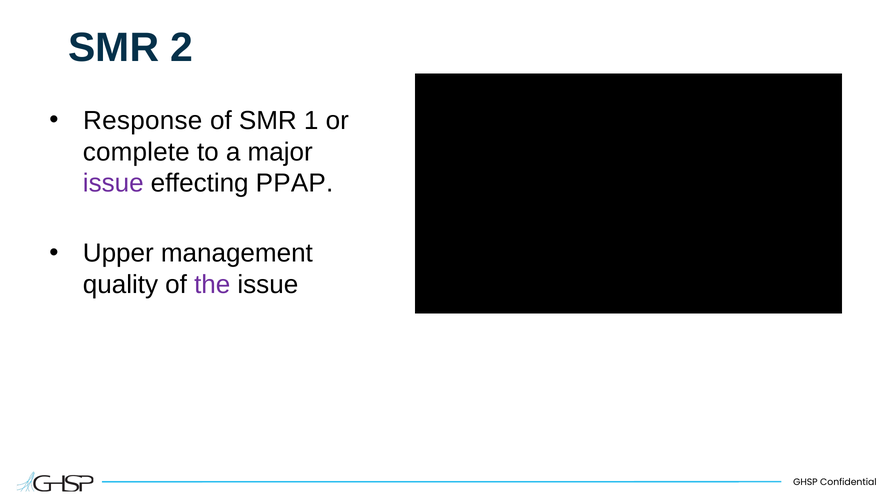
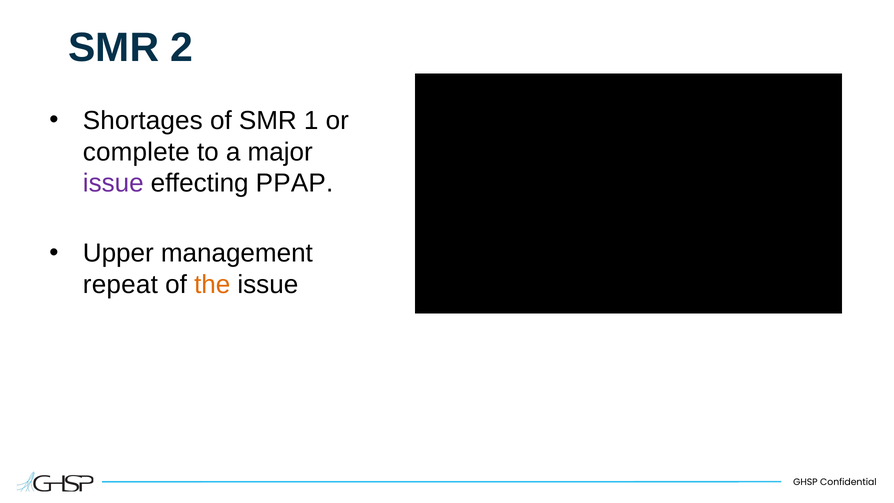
Response: Response -> Shortages (143, 121)
quality: quality -> repeat (120, 285)
the colour: purple -> orange (212, 285)
